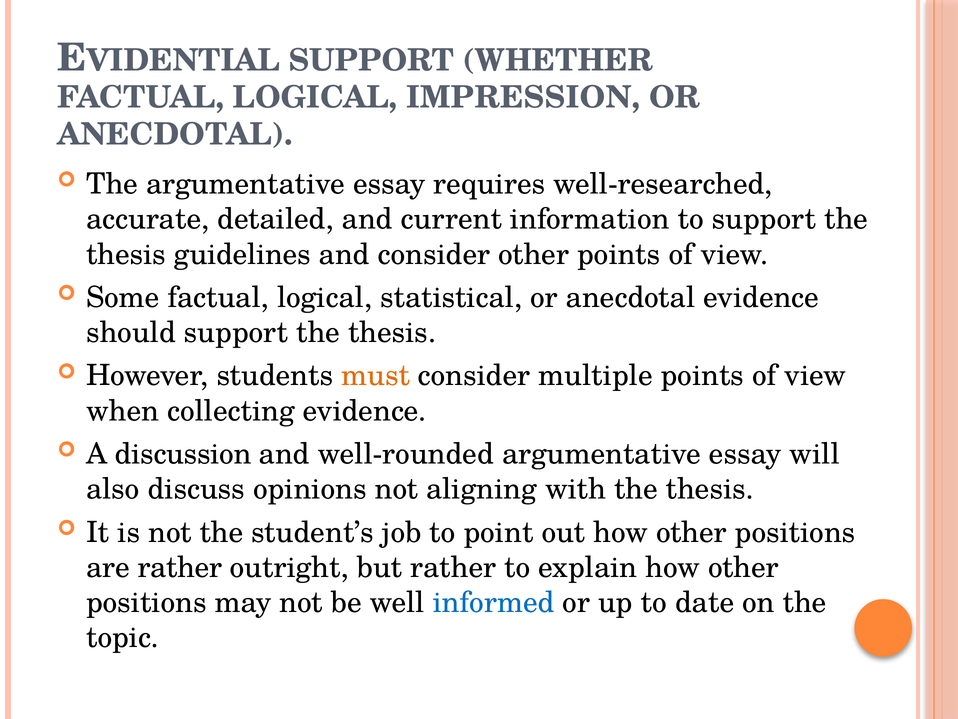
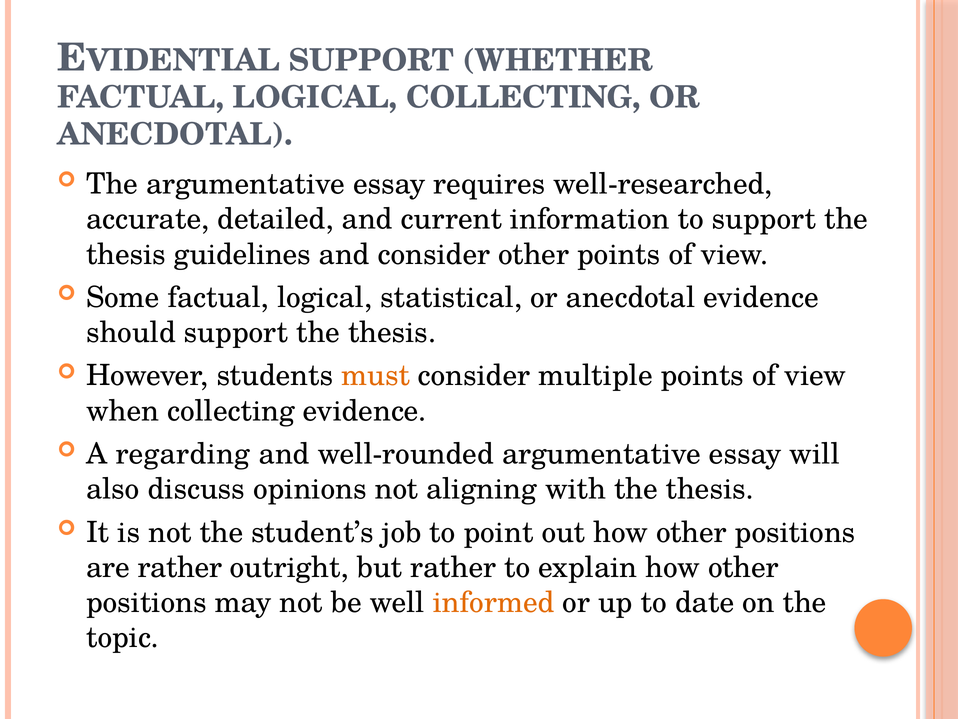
LOGICAL IMPRESSION: IMPRESSION -> COLLECTING (524, 97)
discussion: discussion -> regarding (183, 454)
informed colour: blue -> orange (494, 602)
